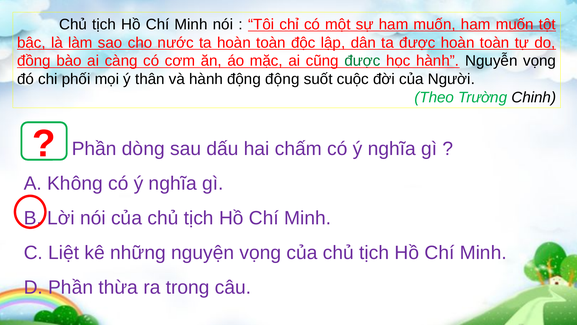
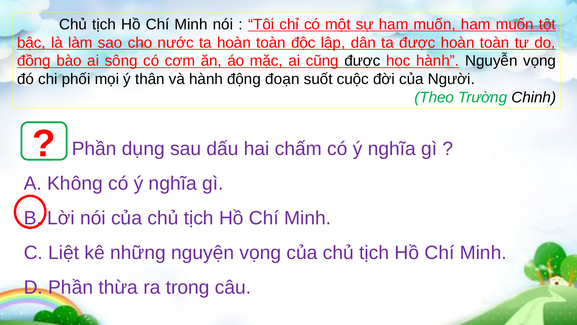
càng: càng -> sông (121, 61)
được colour: green -> black (362, 61)
động động: động -> đoạn (282, 79)
dòng: dòng -> dụng (143, 148)
